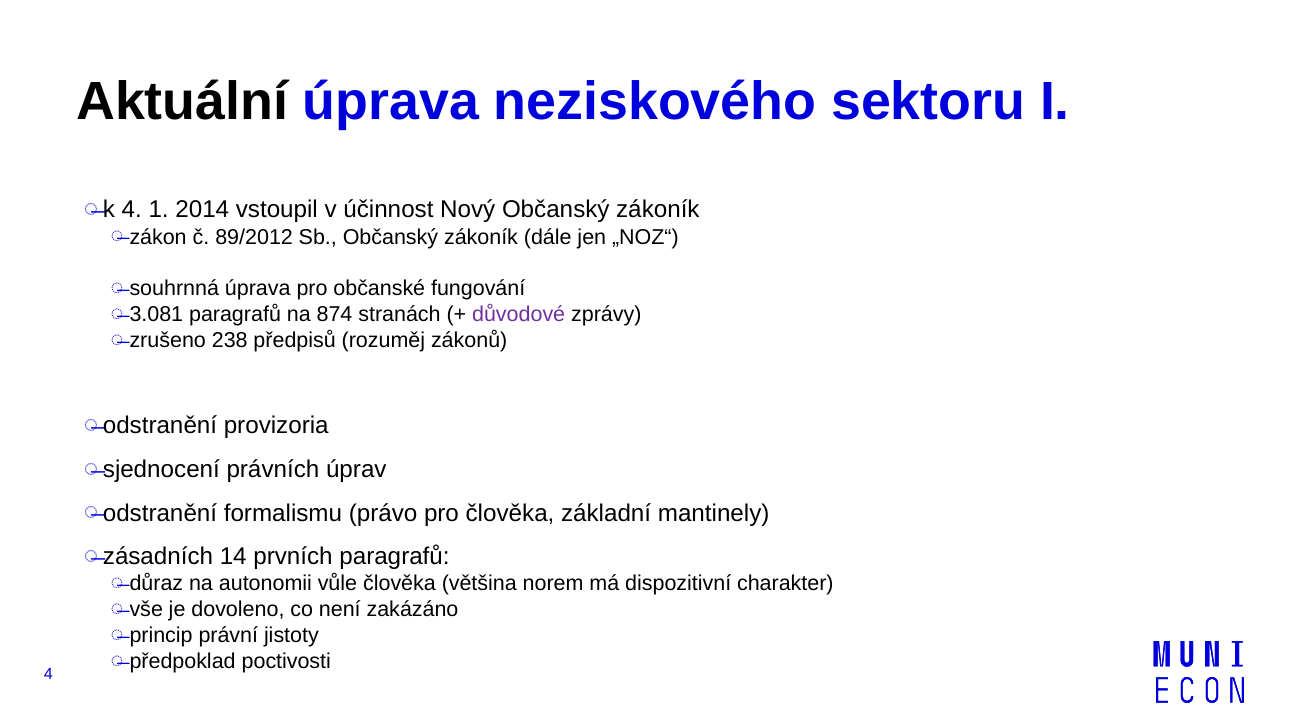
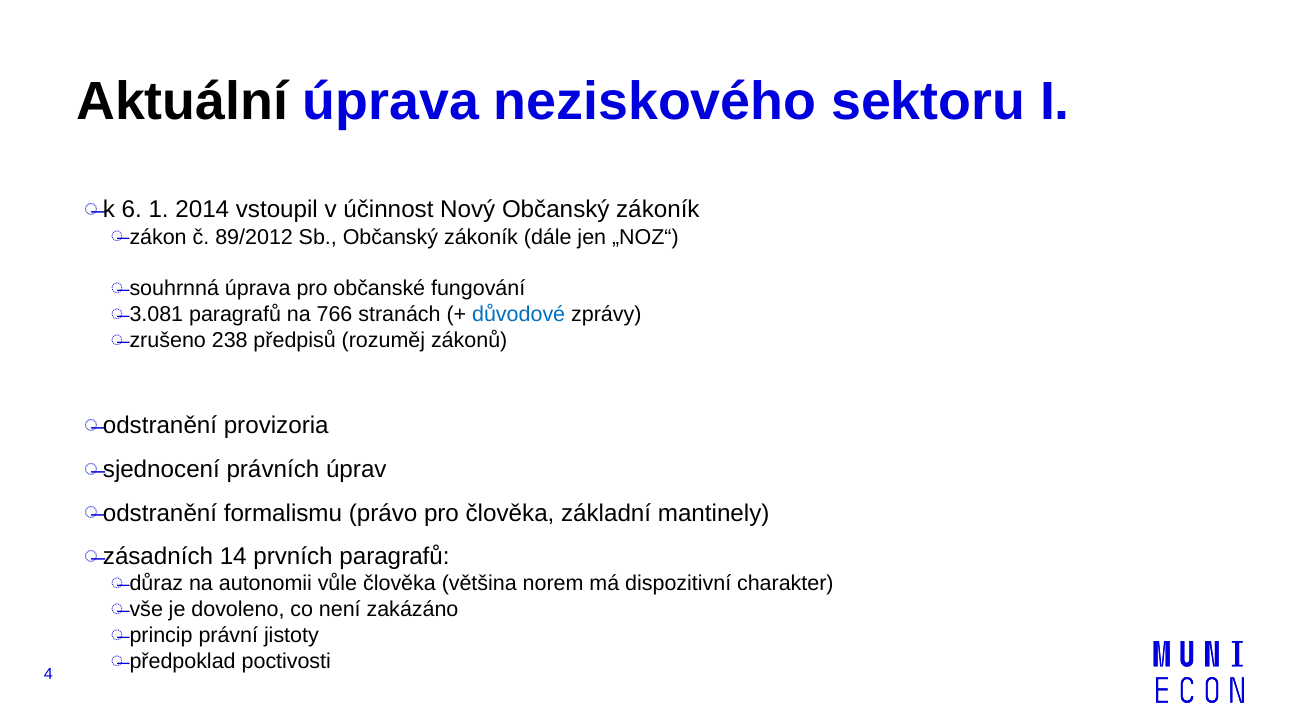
4: 4 -> 6 (132, 210)
874: 874 -> 766 (334, 315)
důvodové colour: purple -> blue (519, 315)
